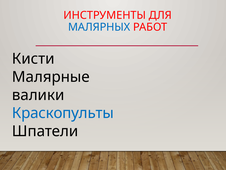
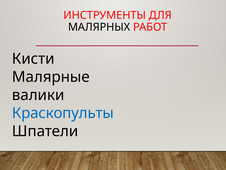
МАЛЯРНЫХ colour: blue -> black (99, 27)
